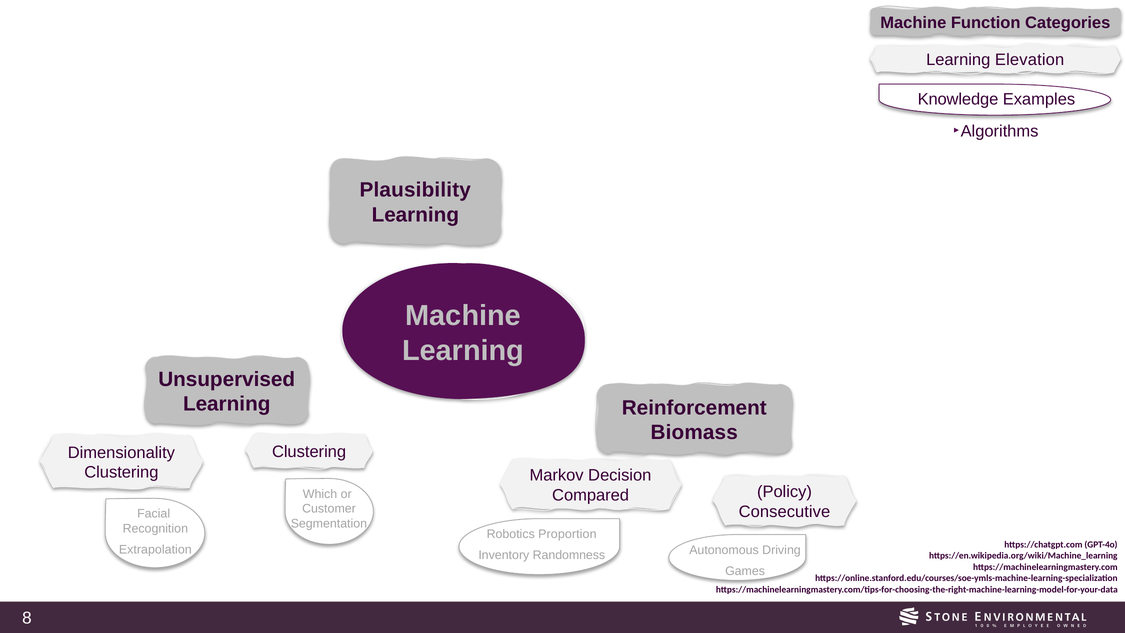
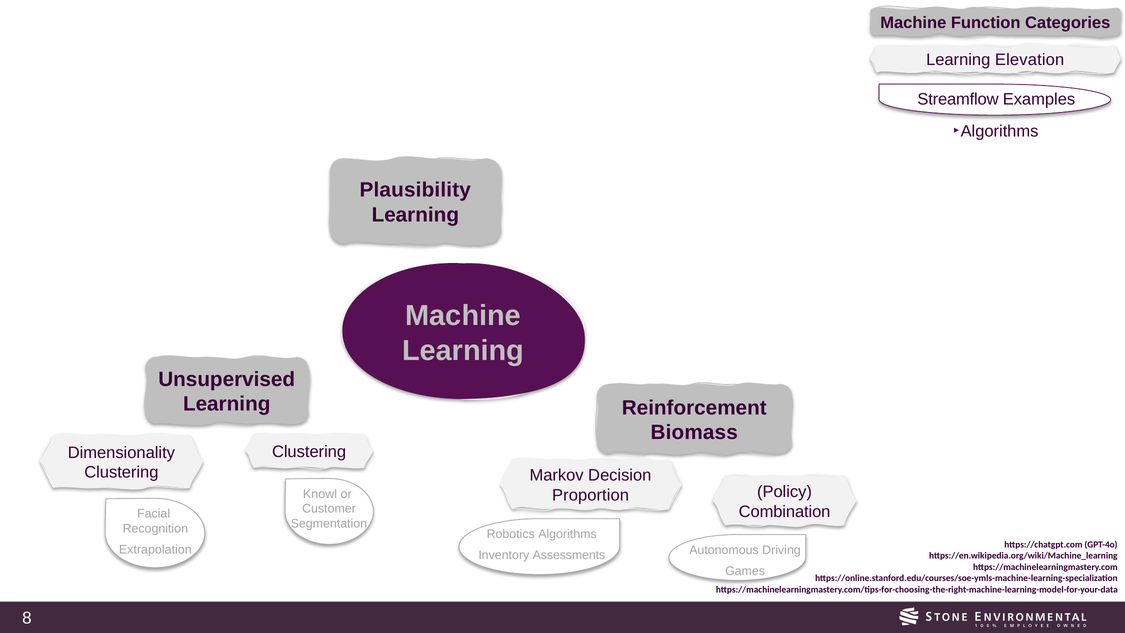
Knowledge: Knowledge -> Streamflow (958, 99)
Compared: Compared -> Proportion (591, 495)
Which: Which -> Knowl (320, 494)
Consecutive: Consecutive -> Combination (785, 511)
Robotics Proportion: Proportion -> Algorithms (567, 534)
Randomness: Randomness -> Assessments (569, 555)
